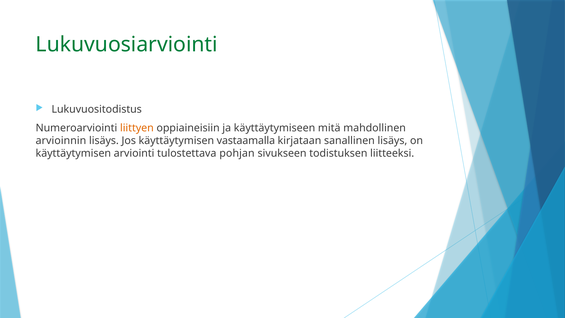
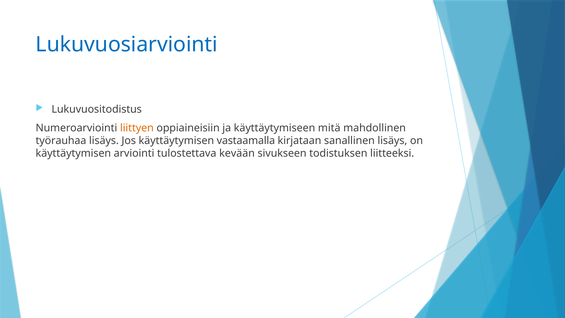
Lukuvuosiarviointi colour: green -> blue (127, 45)
arvioinnin: arvioinnin -> työrauhaa (61, 141)
pohjan: pohjan -> kevään (237, 153)
